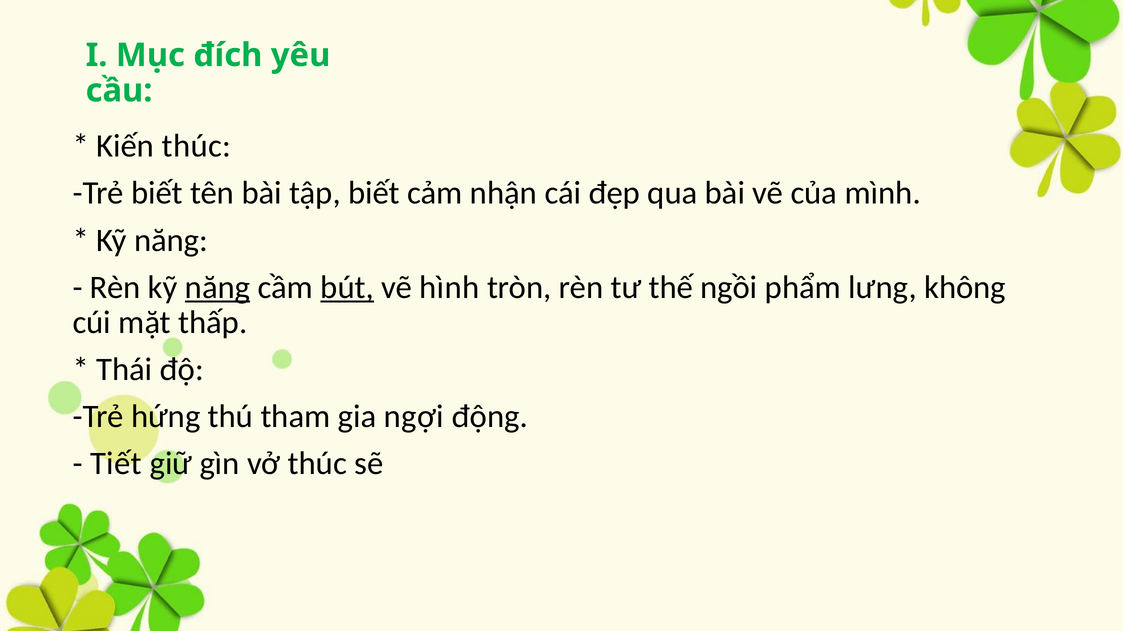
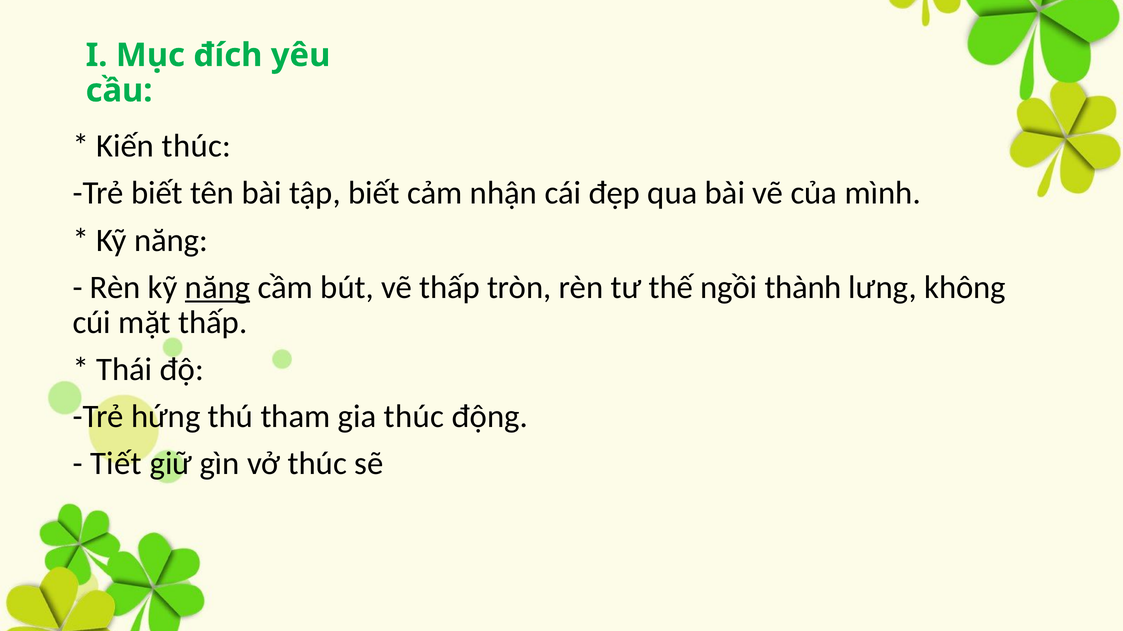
bút underline: present -> none (347, 288)
vẽ hình: hình -> thấp (450, 288)
phẩm: phẩm -> thành (803, 288)
gia ngợi: ngợi -> thúc (414, 417)
